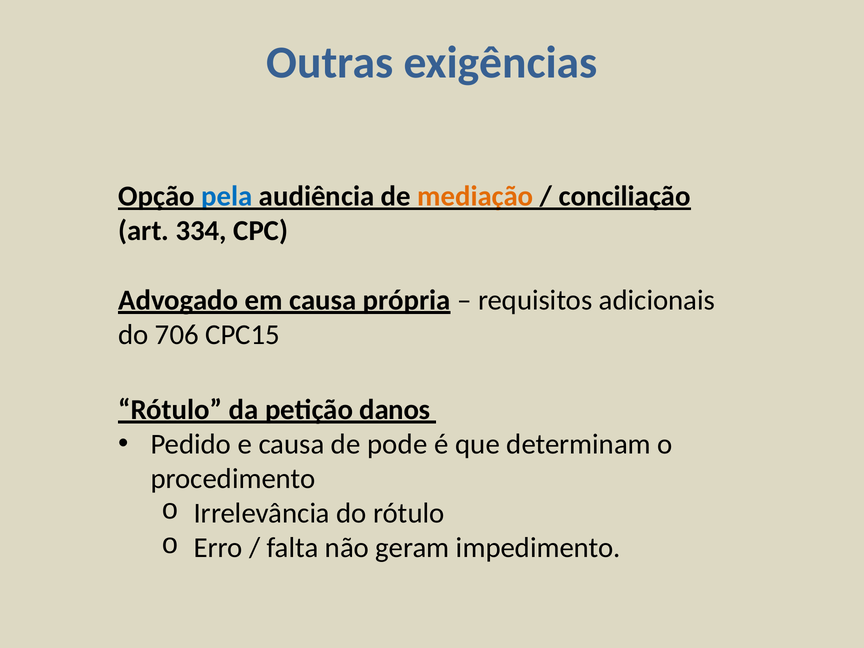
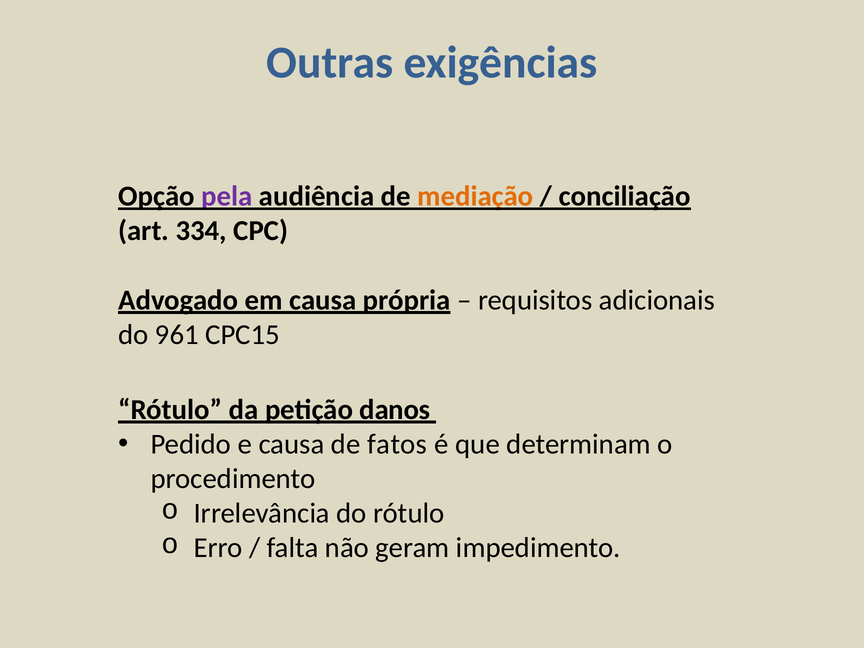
pela colour: blue -> purple (227, 196)
706: 706 -> 961 (177, 335)
pode: pode -> fatos (397, 444)
